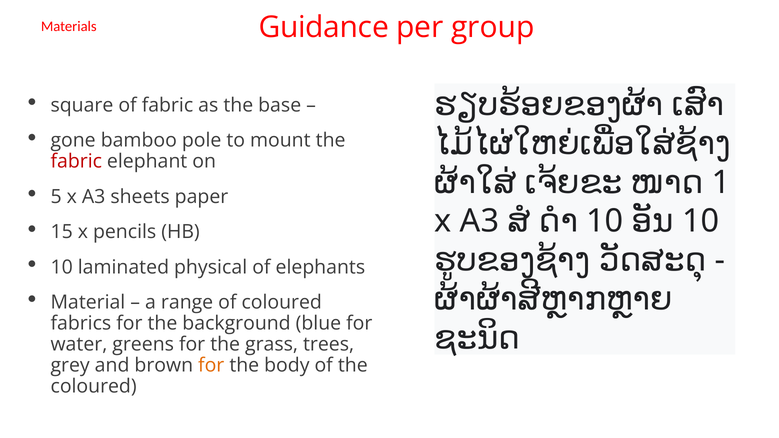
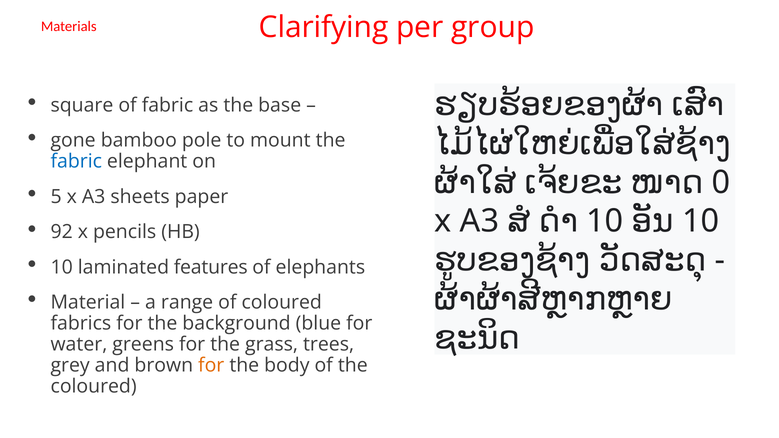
Guidance: Guidance -> Clarifying (324, 27)
fabric colour: red -> blue (76, 162)
1: 1 -> 0 (721, 182)
15: 15 -> 92 (62, 232)
physical: physical -> features (211, 267)
